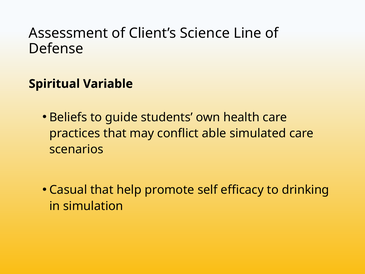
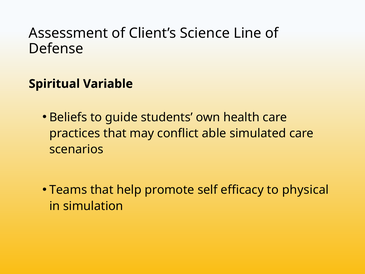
Casual: Casual -> Teams (68, 190)
drinking: drinking -> physical (305, 190)
